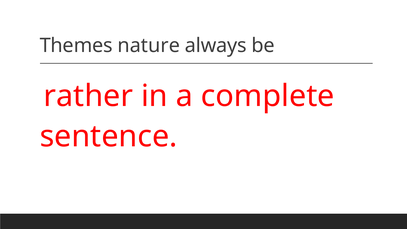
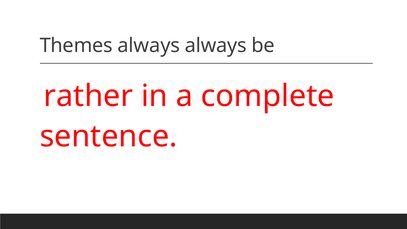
Themes nature: nature -> always (149, 46)
